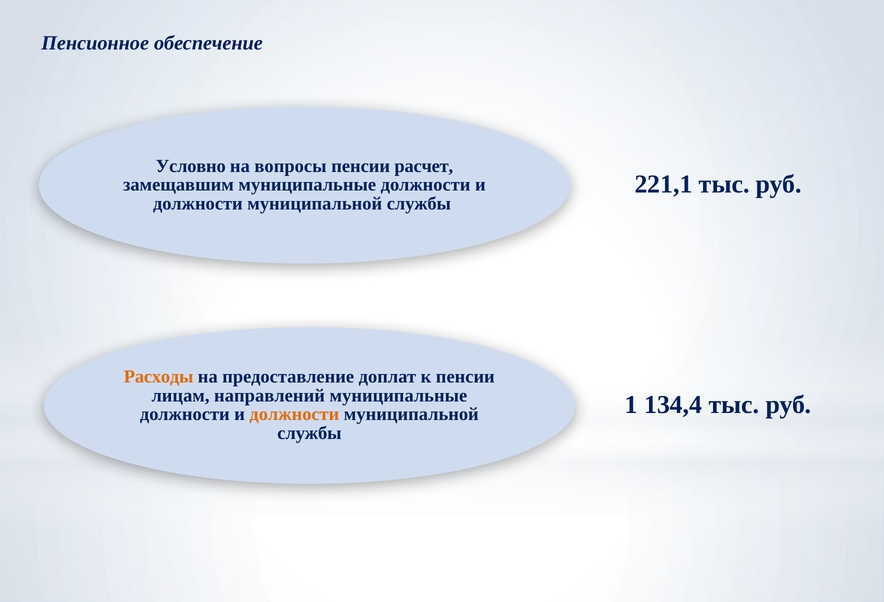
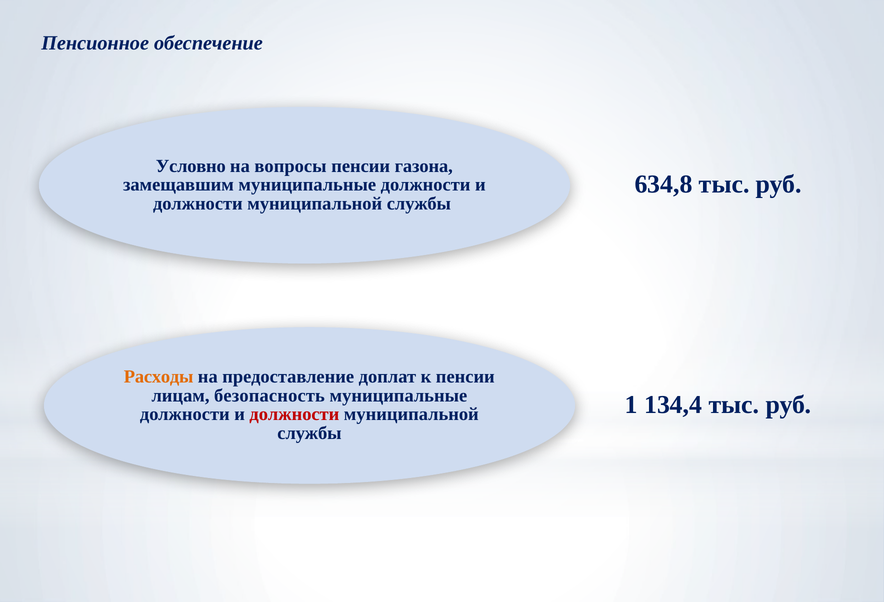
расчет: расчет -> газона (424, 166)
221,1: 221,1 -> 634,8 (664, 184)
направлений: направлений -> безопасность (269, 395)
должности colour: orange -> red (294, 414)
